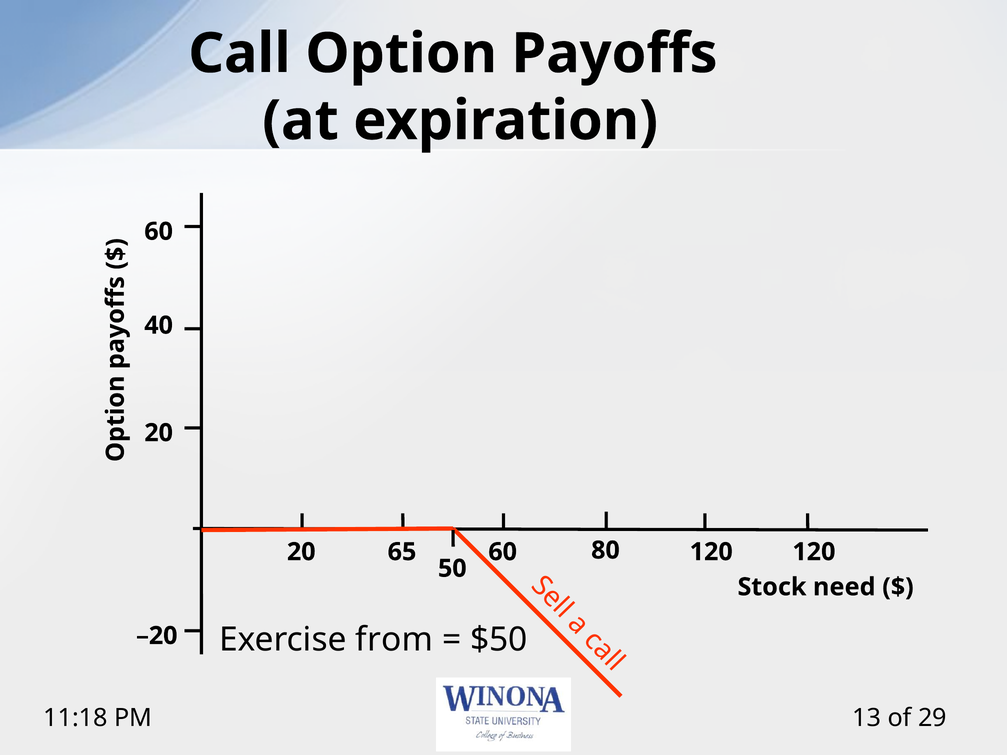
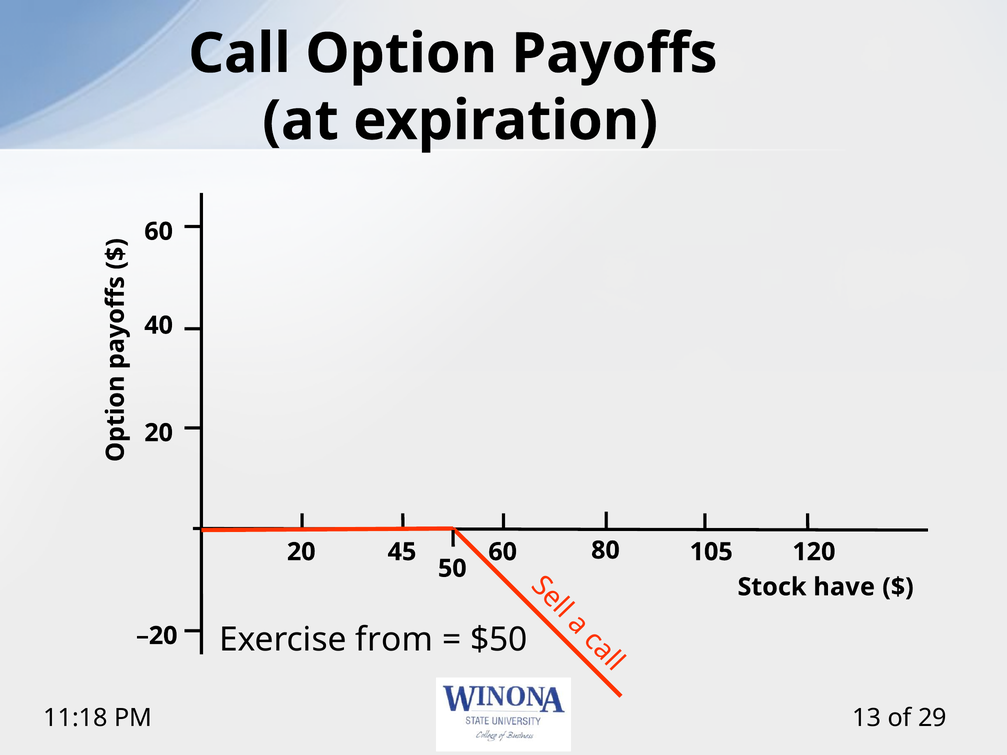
65: 65 -> 45 (402, 552)
120: 120 -> 105 (711, 552)
need: need -> have (844, 587)
